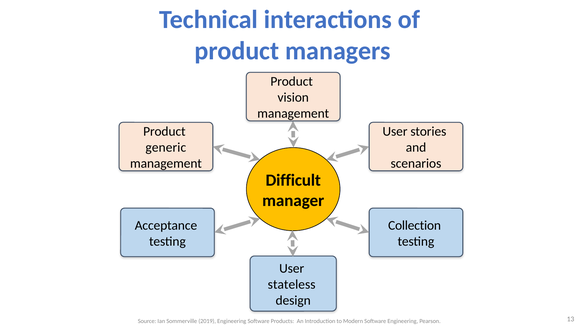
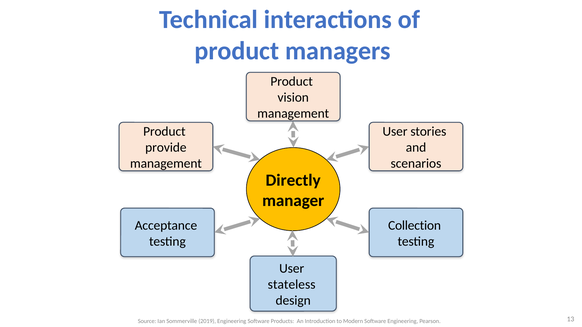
generic: generic -> provide (166, 148)
Difficult: Difficult -> Directly (293, 180)
